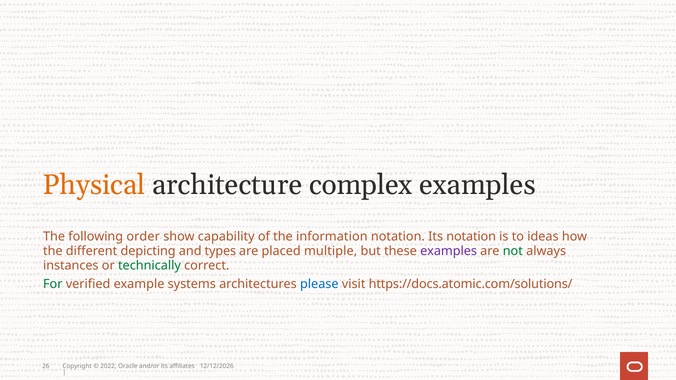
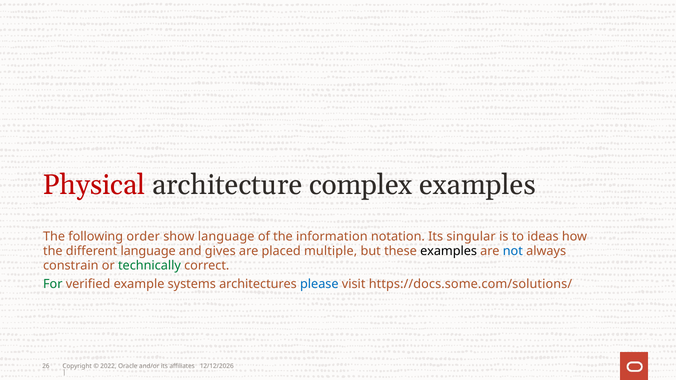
Physical colour: orange -> red (94, 185)
show capability: capability -> language (226, 237)
Its notation: notation -> singular (471, 237)
different depicting: depicting -> language (148, 251)
types: types -> gives (220, 251)
examples colour: purple -> black (449, 251)
not colour: green -> blue (513, 251)
instances: instances -> constrain (71, 266)
https://docs.atomic.com/solutions/: https://docs.atomic.com/solutions/ -> https://docs.some.com/solutions/ (470, 284)
